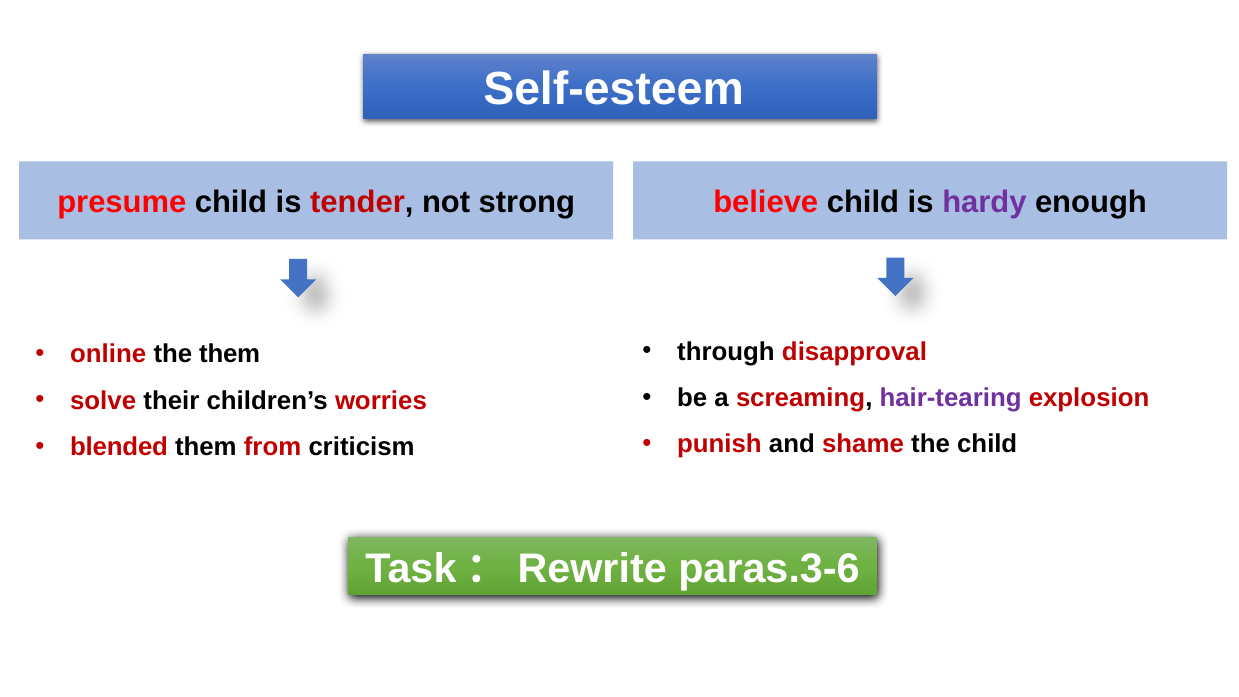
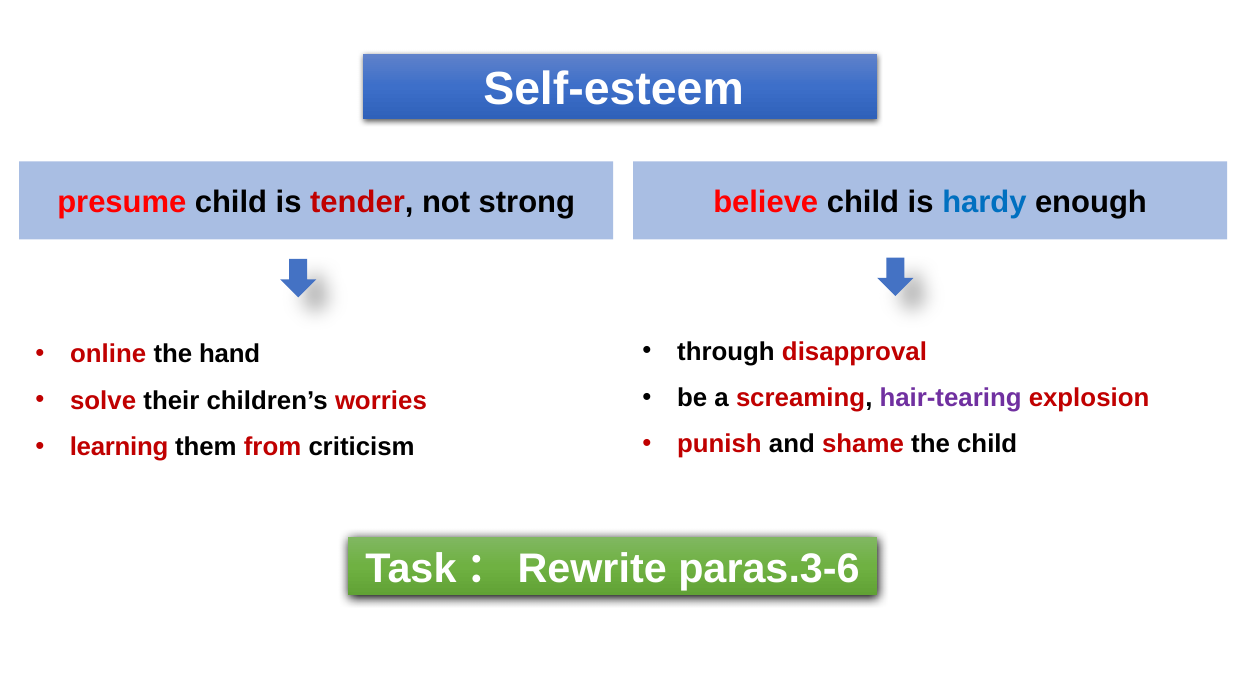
hardy colour: purple -> blue (984, 203)
the them: them -> hand (230, 354)
blended: blended -> learning (119, 447)
